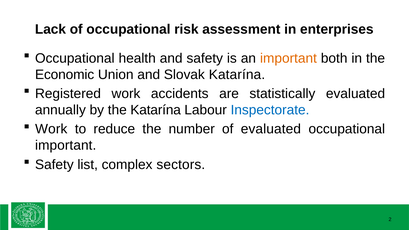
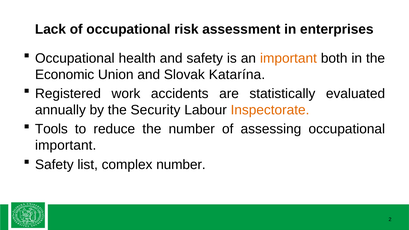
the Katarína: Katarína -> Security (156, 110)
Inspectorate colour: blue -> orange (270, 110)
Work: Work -> Tools (51, 129)
of evaluated: evaluated -> assessing (271, 129)
complex sectors: sectors -> number (181, 165)
